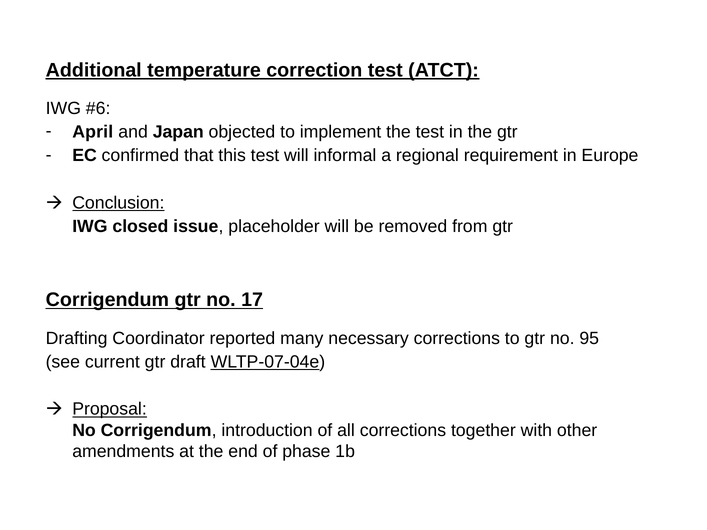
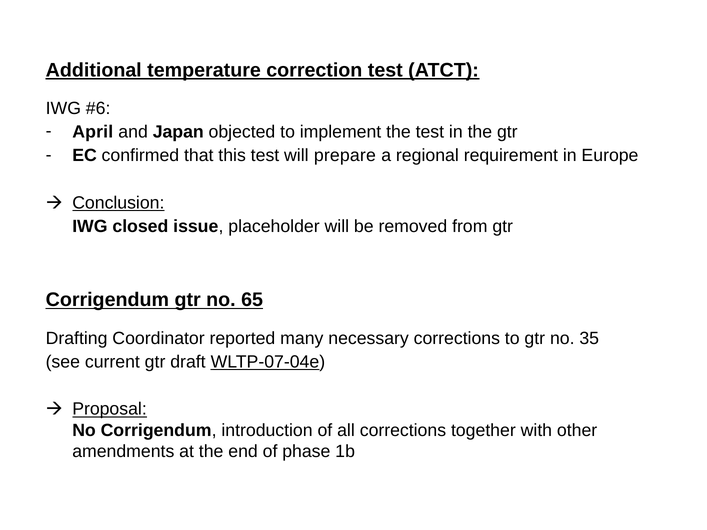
informal: informal -> prepare (345, 156)
17: 17 -> 65 (252, 300)
95: 95 -> 35 (589, 338)
